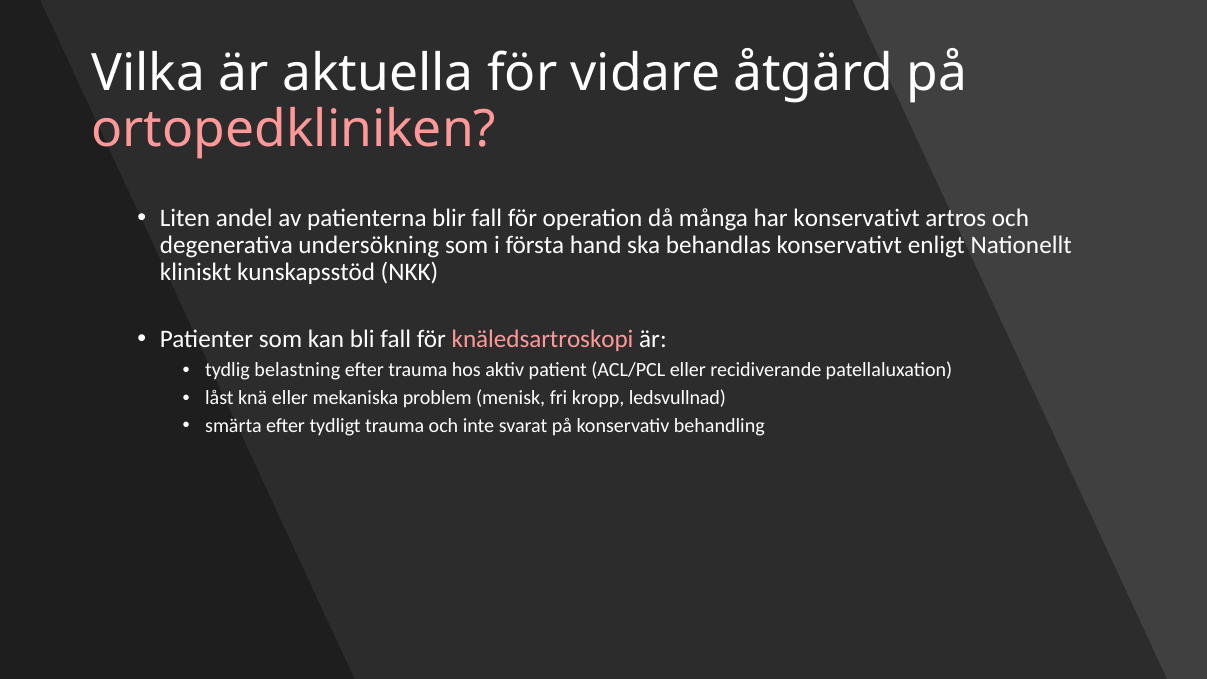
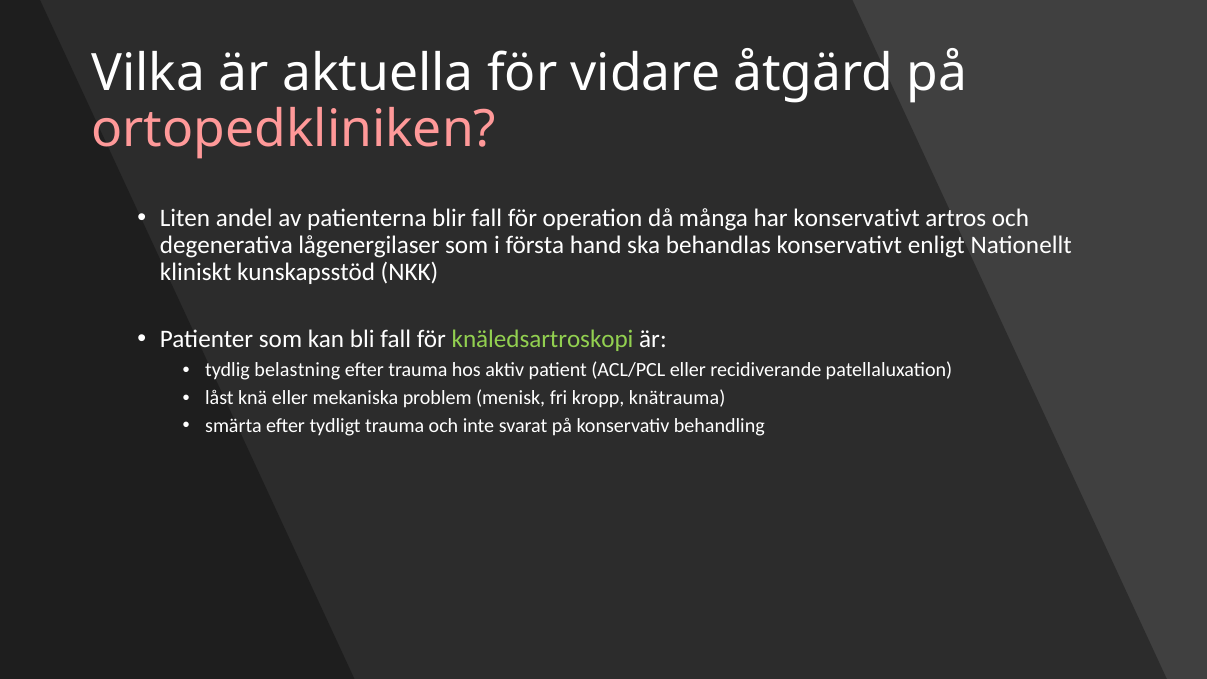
undersökning: undersökning -> lågenergilaser (369, 245)
knäledsartroskopi colour: pink -> light green (543, 340)
ledsvullnad: ledsvullnad -> knätrauma (677, 398)
